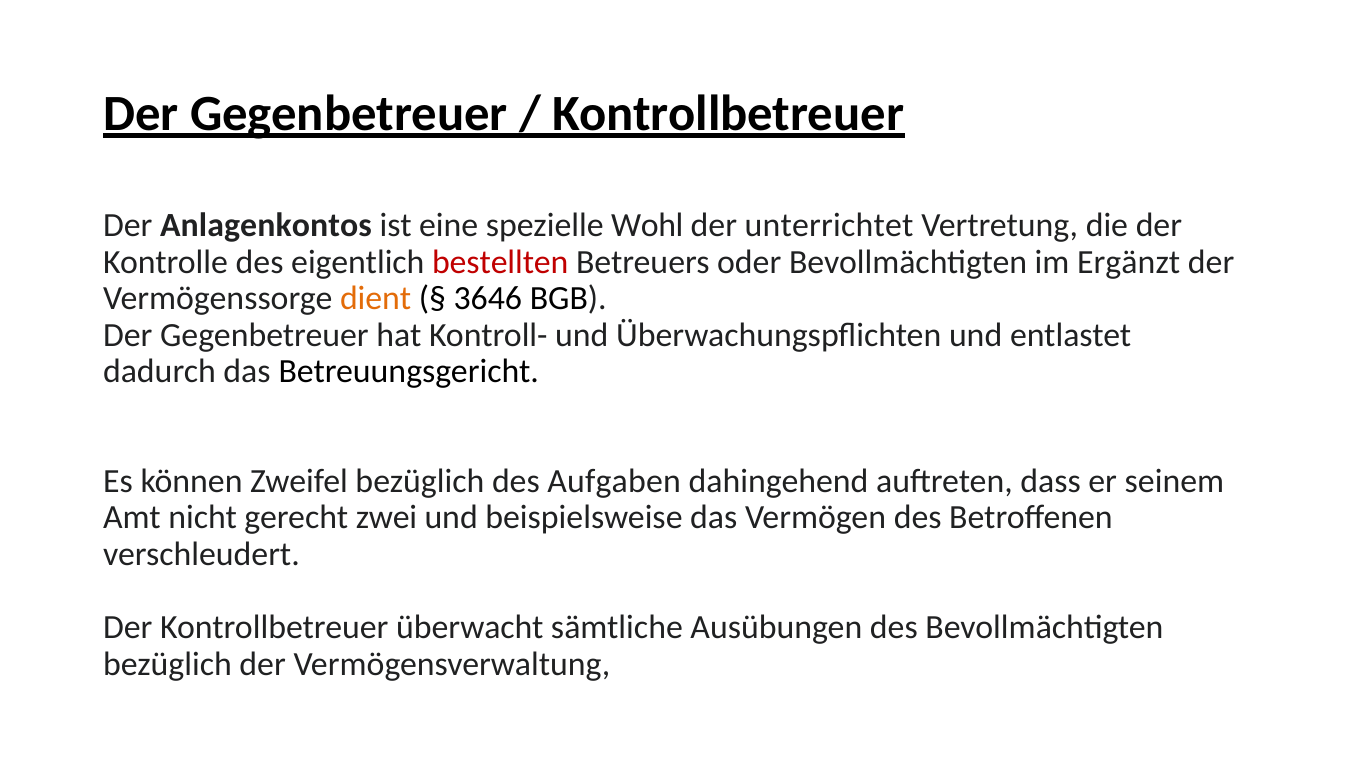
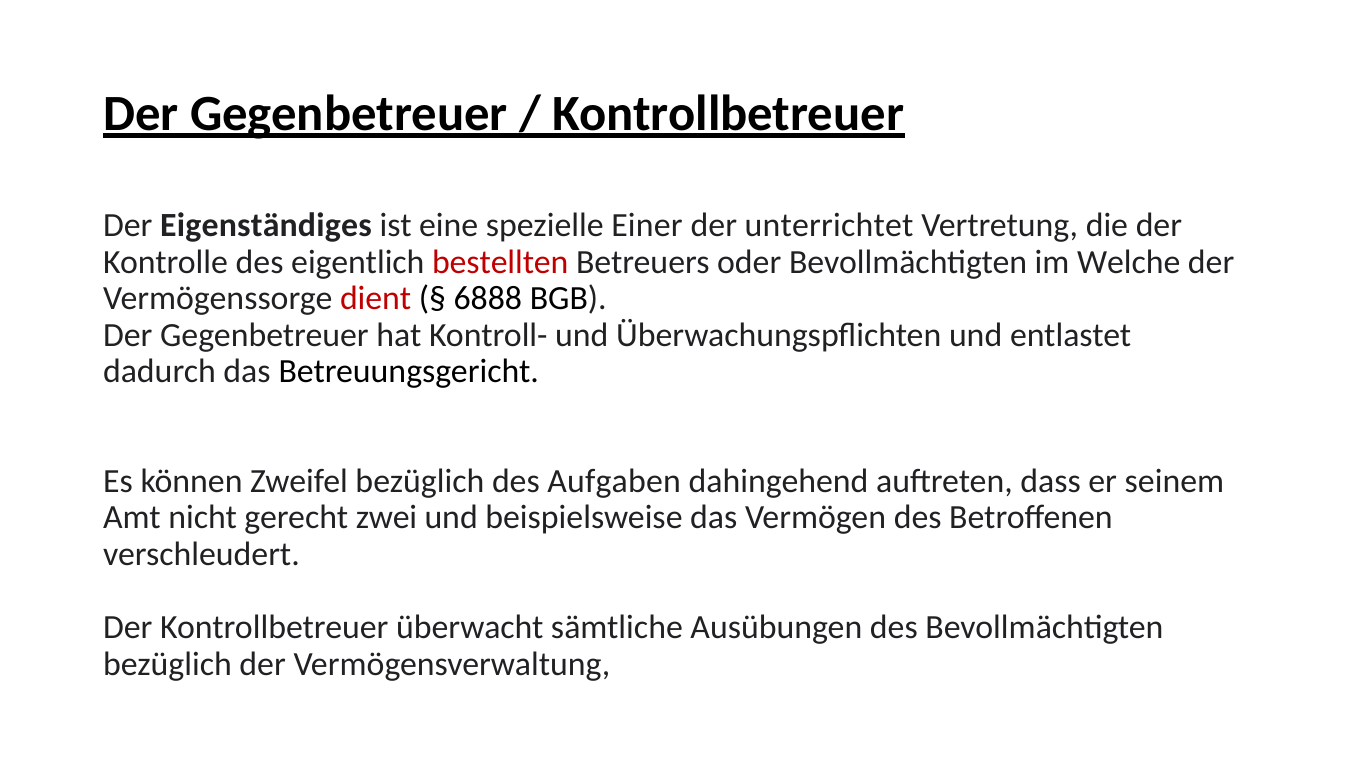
Anlagenkontos: Anlagenkontos -> Eigenständiges (266, 226)
Wohl: Wohl -> Einer (647, 226)
Ergänzt: Ergänzt -> Welche (1129, 262)
dient colour: orange -> red (376, 299)
3646: 3646 -> 6888 (488, 299)
